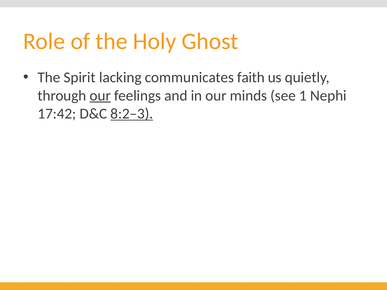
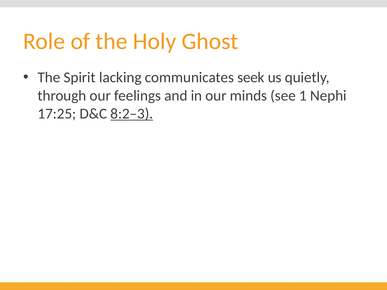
faith: faith -> seek (251, 78)
our underline: present -> none (100, 96)
17:42: 17:42 -> 17:25 (57, 114)
